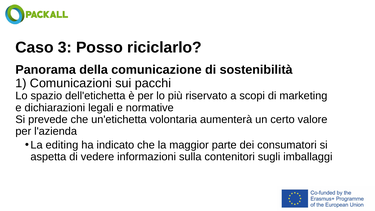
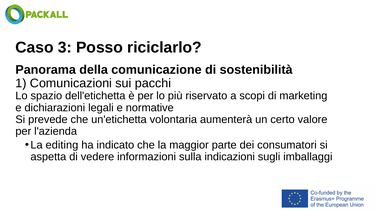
contenitori: contenitori -> indicazioni (230, 157)
